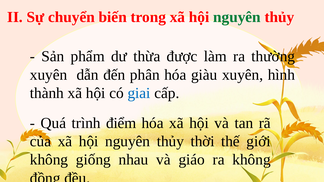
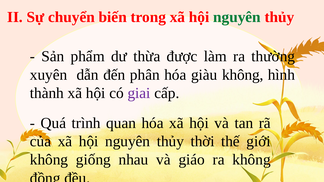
giàu xuyên: xuyên -> không (243, 75)
giai colour: blue -> purple (139, 93)
điểm: điểm -> quan (121, 123)
